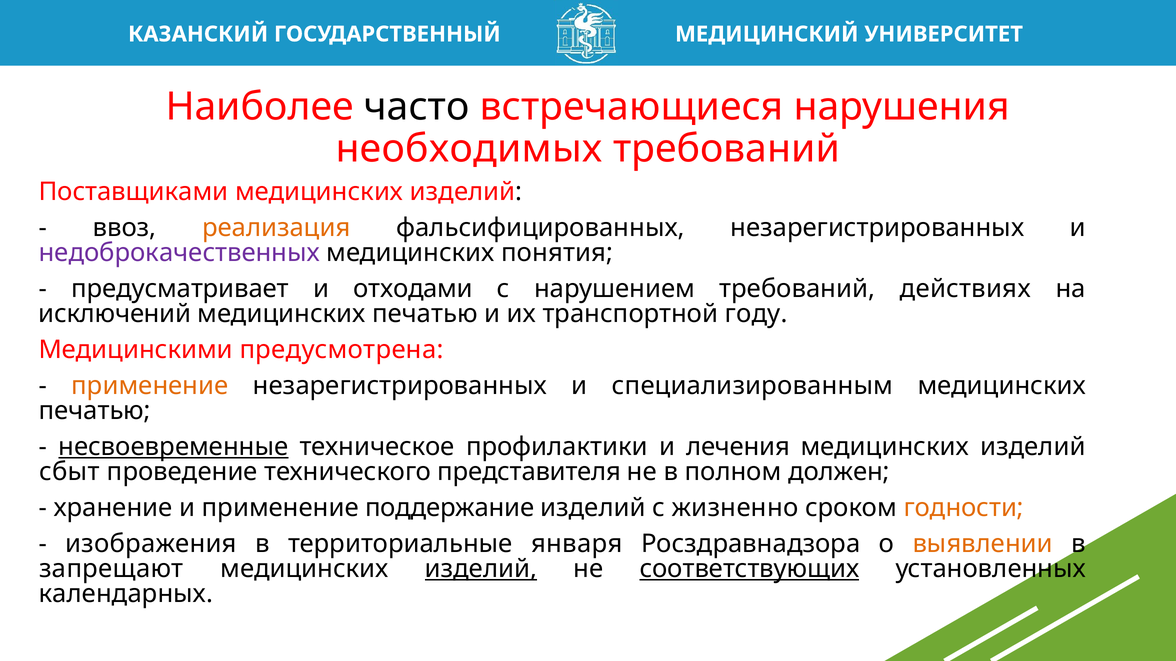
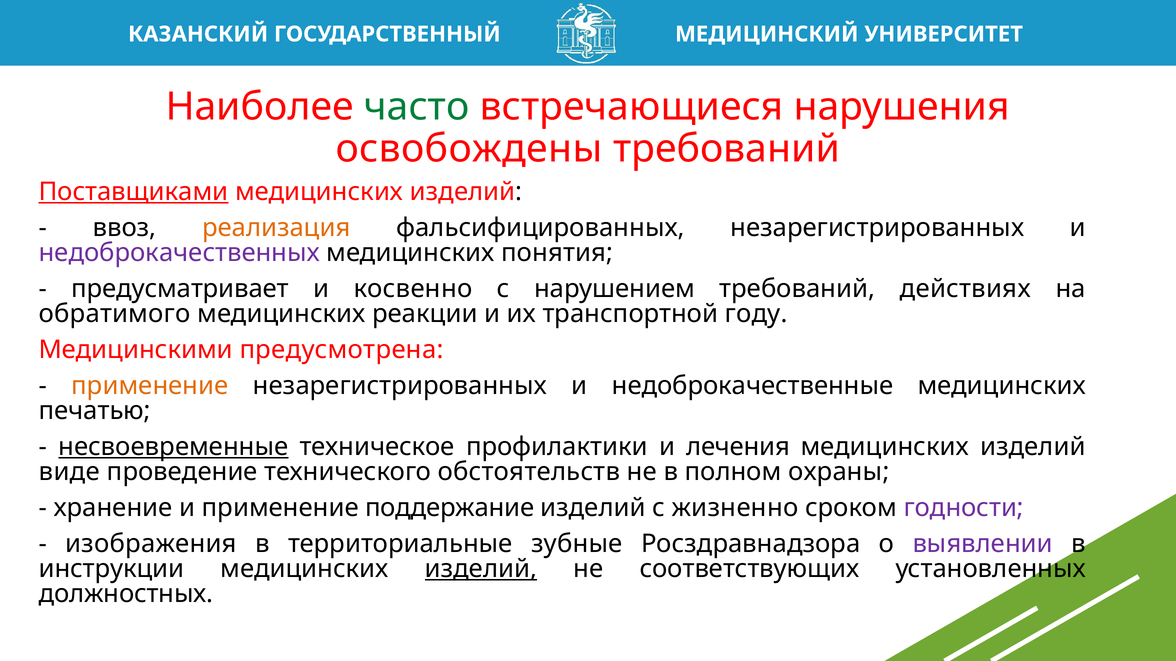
часто colour: black -> green (417, 107)
необходимых: необходимых -> освобождены (469, 149)
Поставщиками underline: none -> present (134, 192)
отходами: отходами -> косвенно (413, 289)
исключений: исключений -> обратимого (115, 314)
печатью: печатью -> реакции (425, 314)
специализированным: специализированным -> недоброкачественные (753, 386)
сбыт: сбыт -> виде (69, 472)
представителя: представителя -> обстоятельств (529, 472)
должен: должен -> охраны (839, 472)
годности colour: orange -> purple (964, 508)
января: января -> зубные (577, 544)
выявлении colour: orange -> purple (983, 544)
запрещают: запрещают -> инструкции (111, 569)
соответствующих underline: present -> none (750, 569)
календарных: календарных -> должностных (126, 594)
